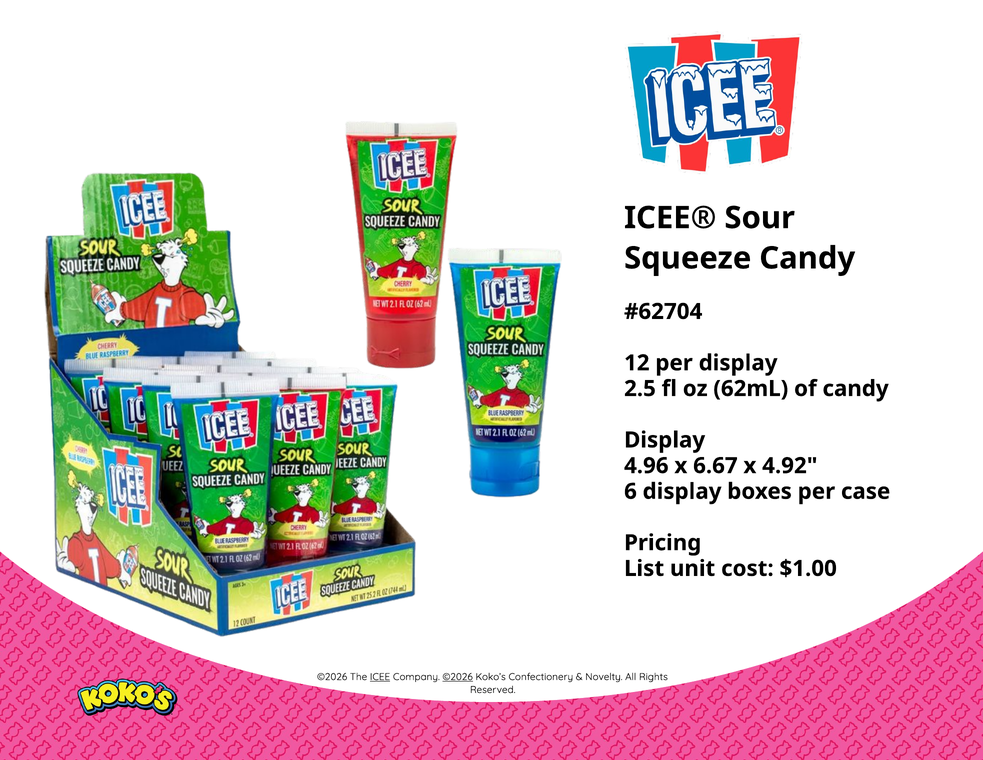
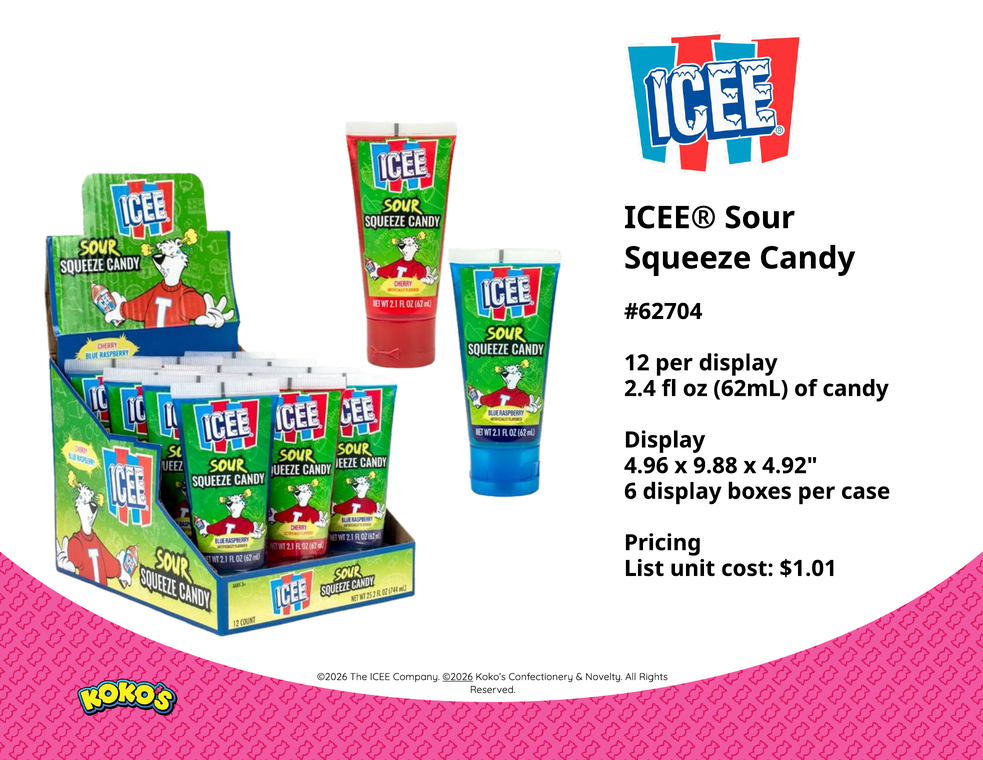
2.5: 2.5 -> 2.4 (640, 388)
6.67: 6.67 -> 9.88 (715, 466)
$1.00: $1.00 -> $1.01 (808, 568)
ICEE underline: present -> none (380, 676)
